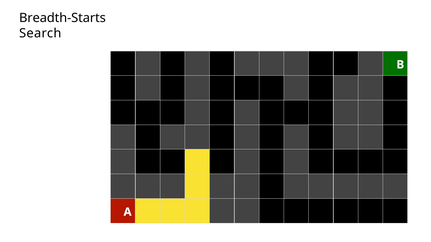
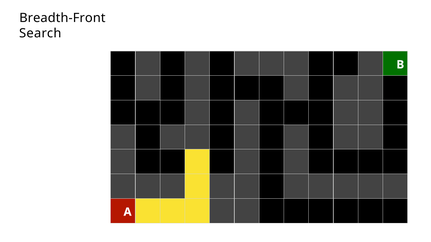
Breadth-Starts: Breadth-Starts -> Breadth-Front (62, 18)
